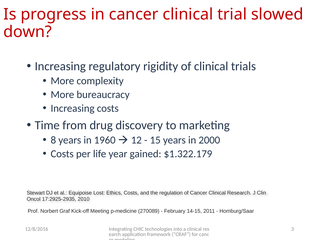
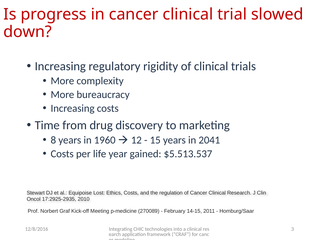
2000: 2000 -> 2041 (209, 140)
$1.322.179: $1.322.179 -> $5.513.537 (188, 153)
